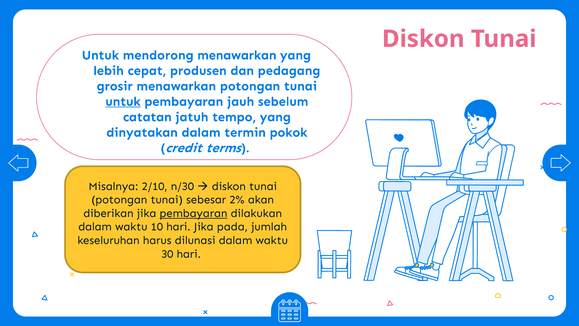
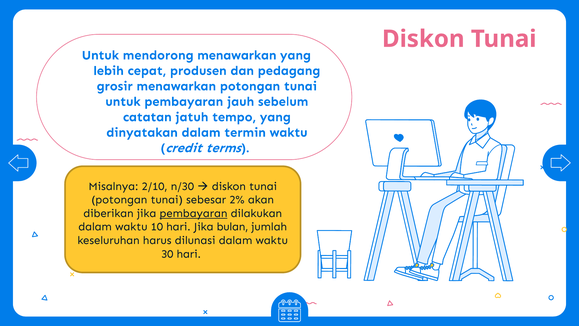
untuk underline: present -> none (123, 101)
termin pokok: pokok -> waktu (289, 132)
pada: pada -> bulan (232, 227)
